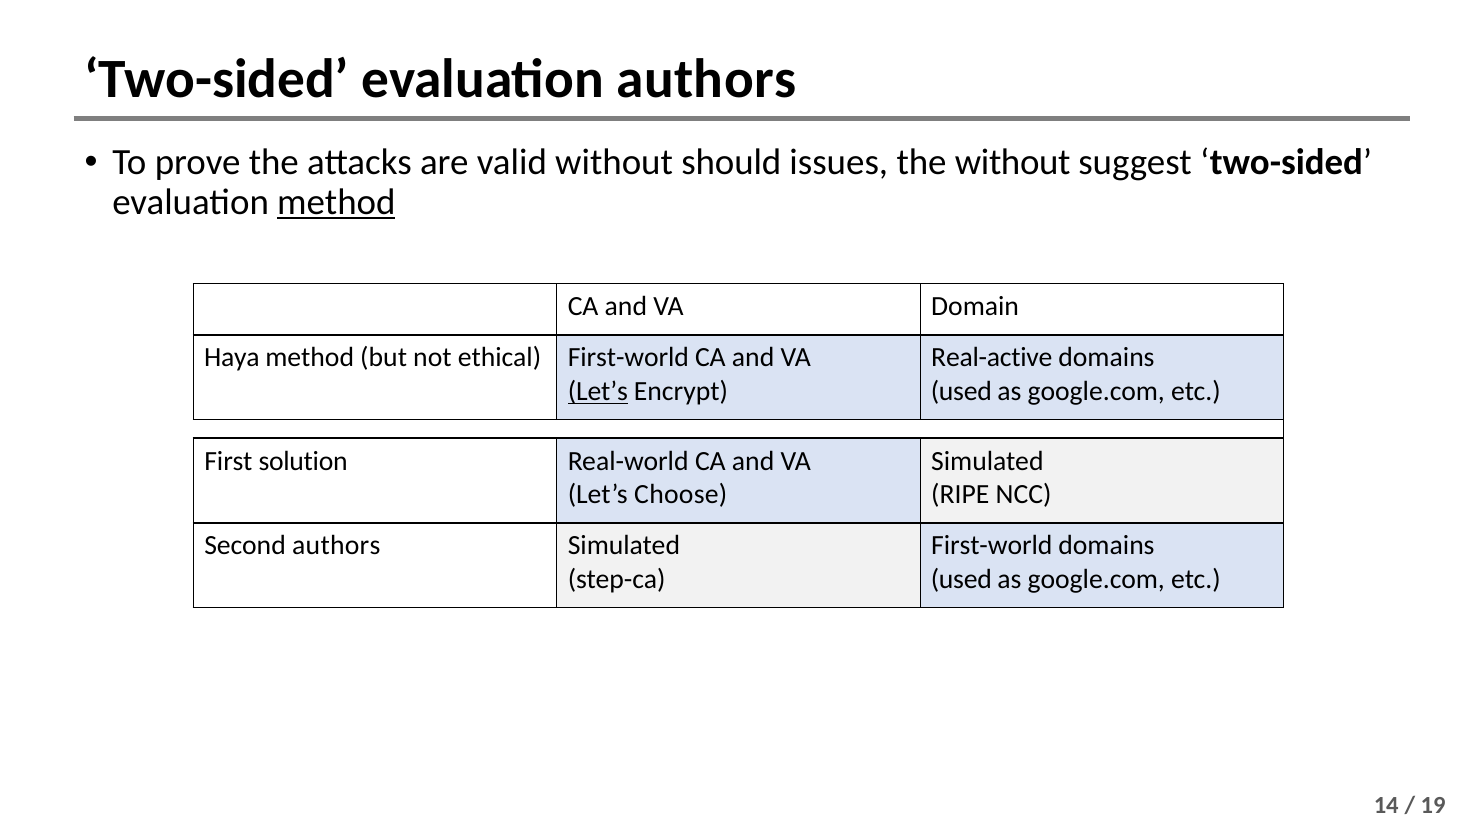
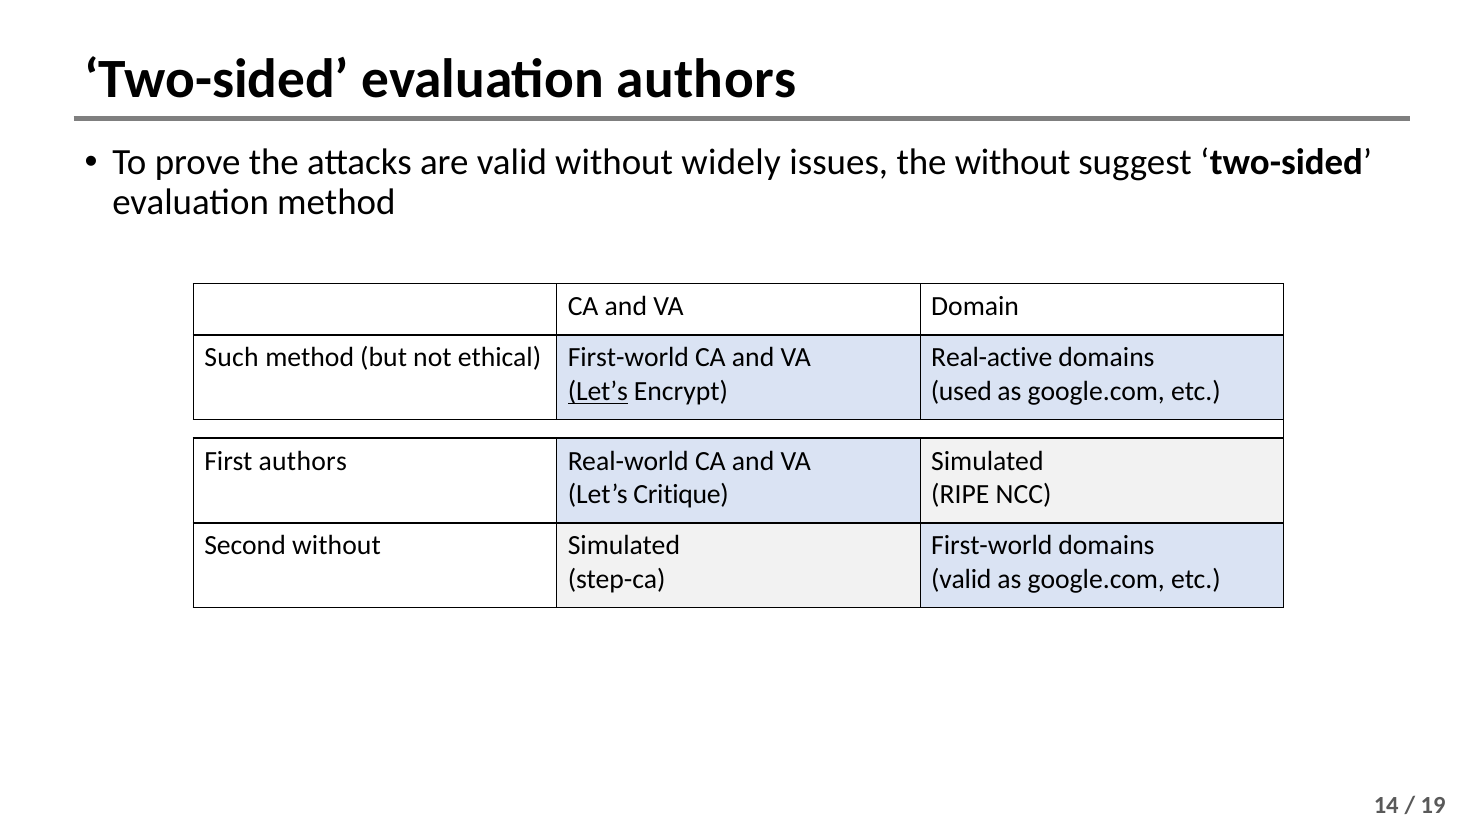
should: should -> widely (731, 162)
method underline: present -> none (336, 202)
Haya: Haya -> Such (232, 358)
First solution: solution -> authors (303, 461)
Choose: Choose -> Critique (681, 495)
Second authors: authors -> without (336, 546)
used: used -> valid (961, 579)
